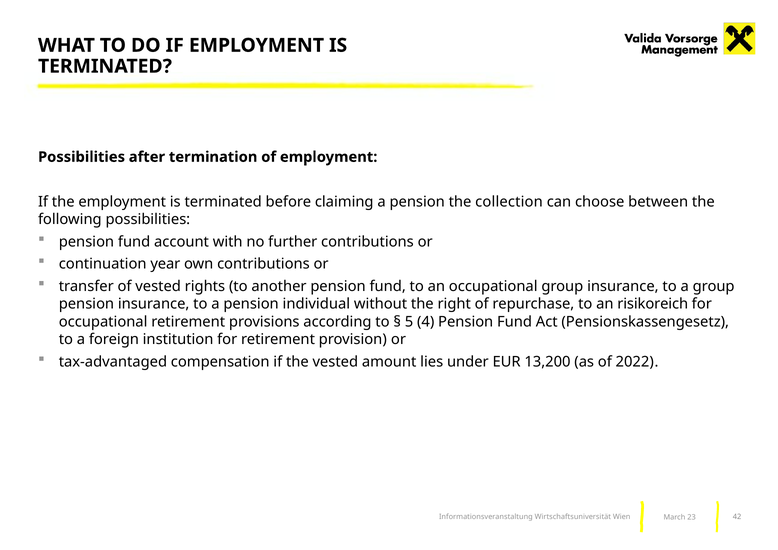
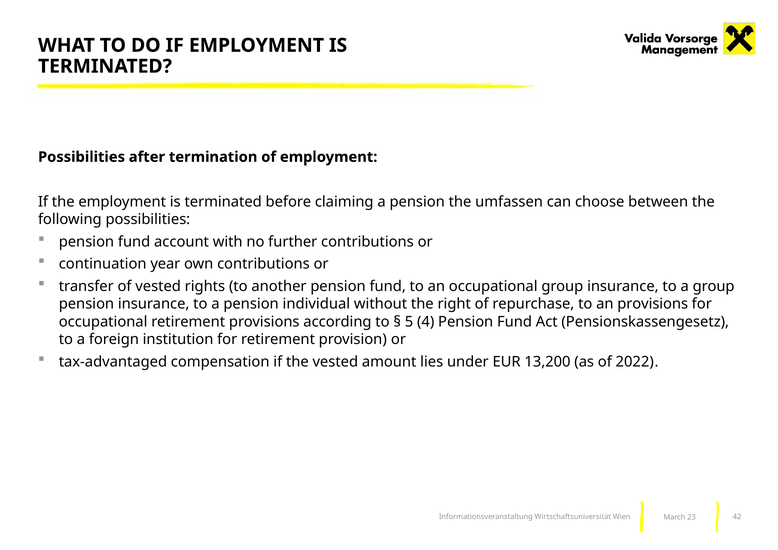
collection: collection -> umfassen (509, 202)
an risikoreich: risikoreich -> provisions (653, 304)
